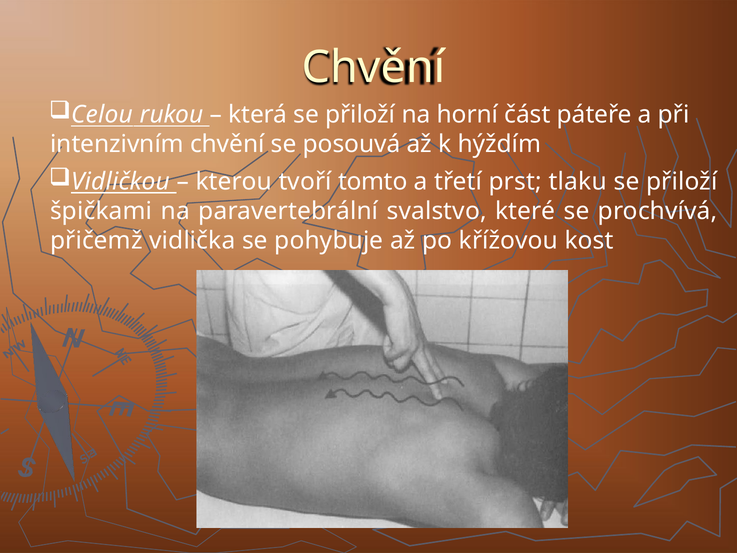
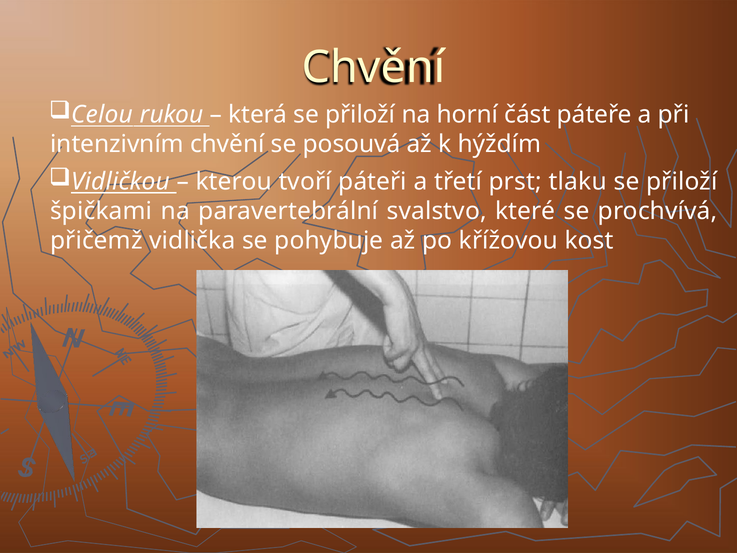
tomto: tomto -> páteři (373, 182)
